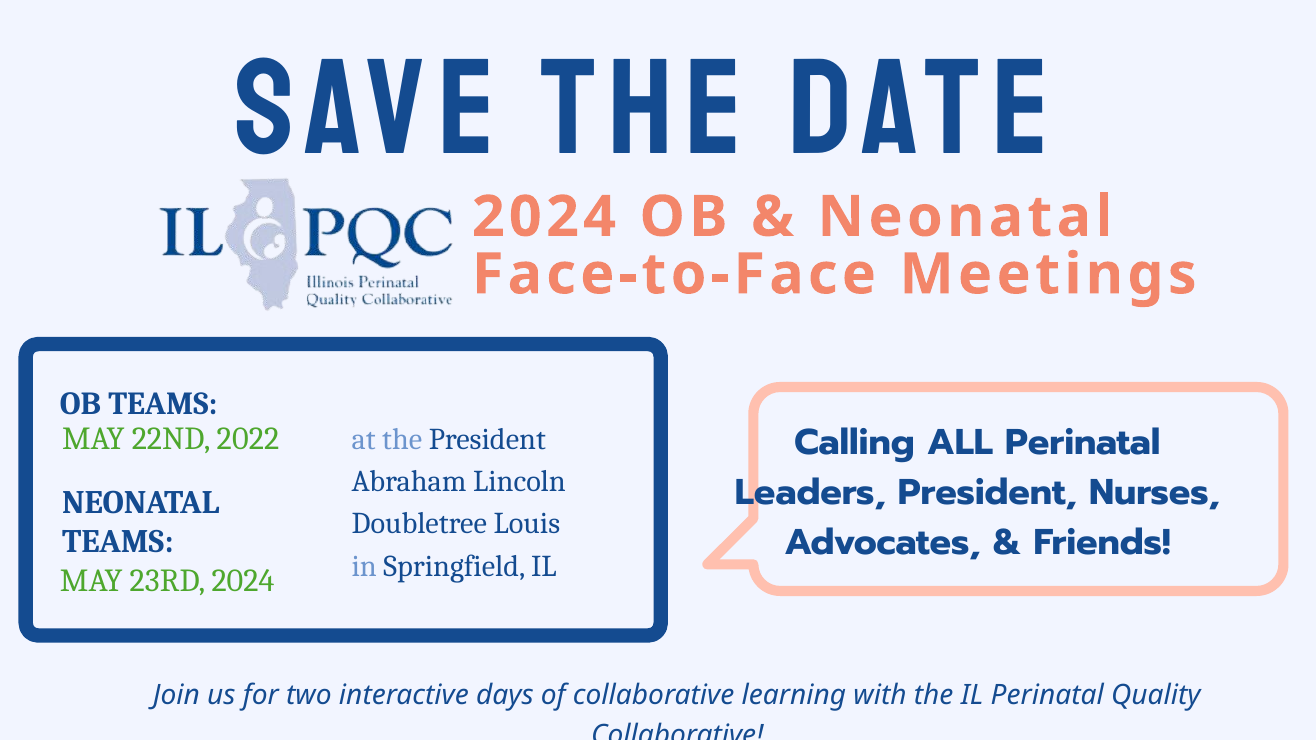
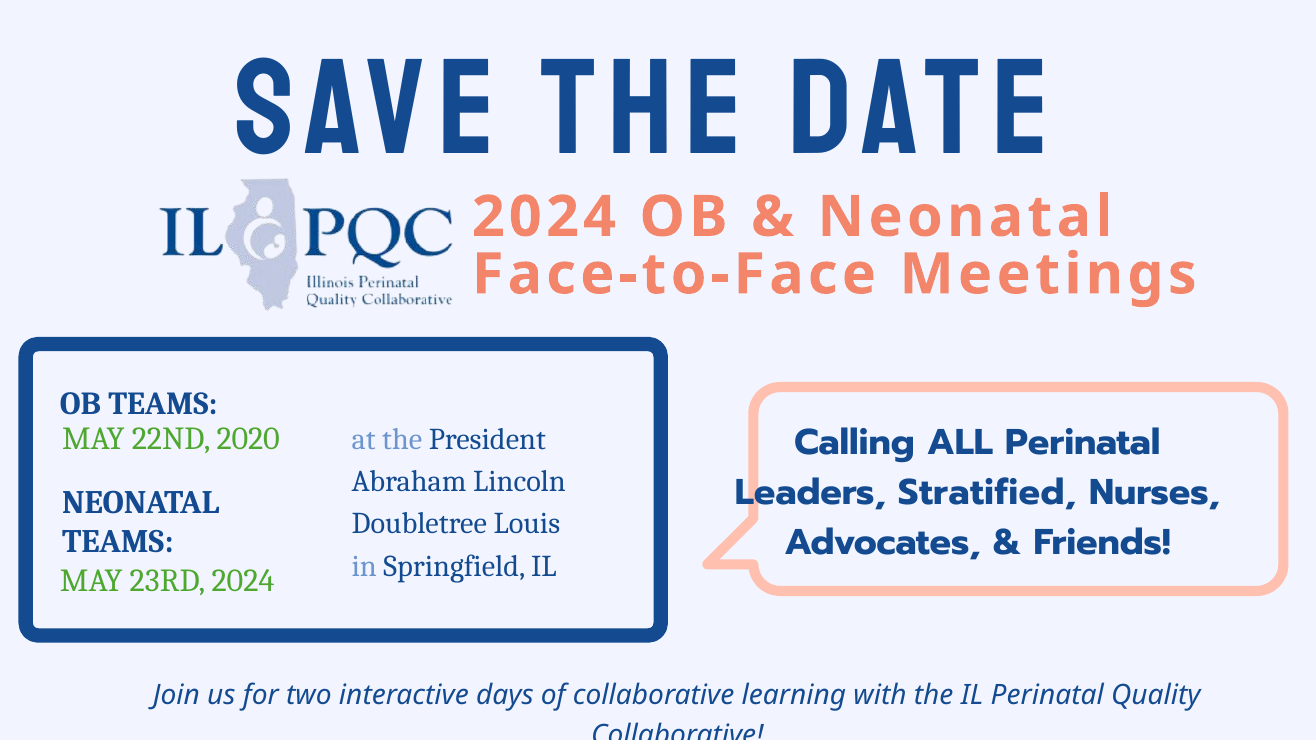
2022: 2022 -> 2020 (248, 439)
Leaders President: President -> Stratified (987, 493)
